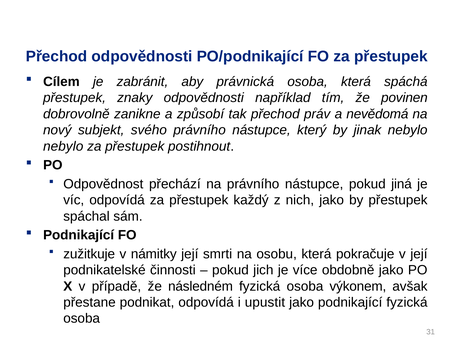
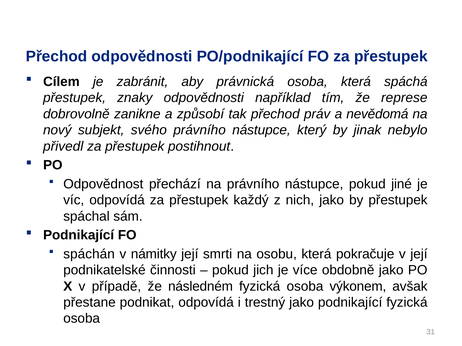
povinen: povinen -> represe (404, 98)
nebylo: nebylo -> přivedl (63, 147)
jiná: jiná -> jiné (401, 184)
zužitkuje: zužitkuje -> spáchán (89, 254)
upustit: upustit -> trestný (265, 303)
